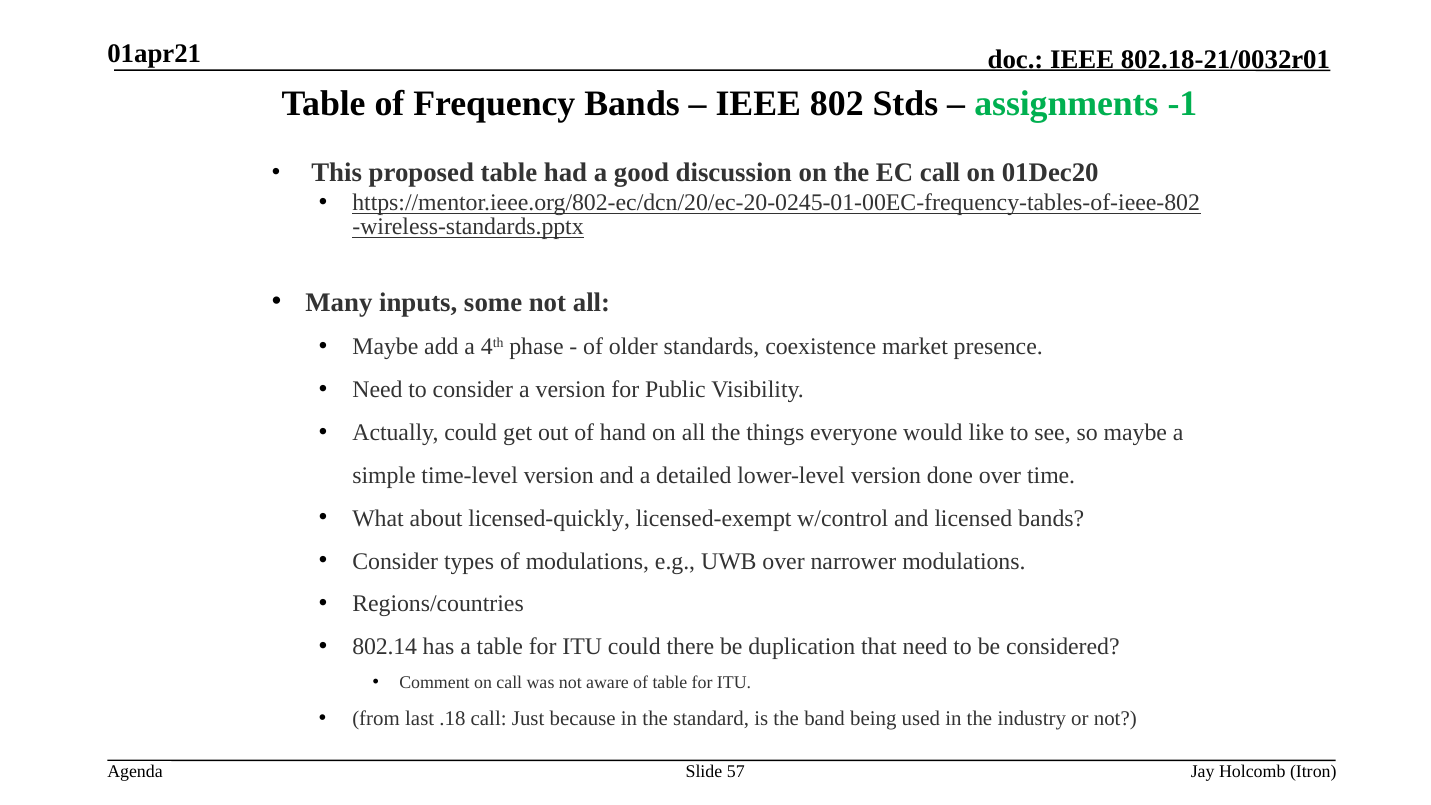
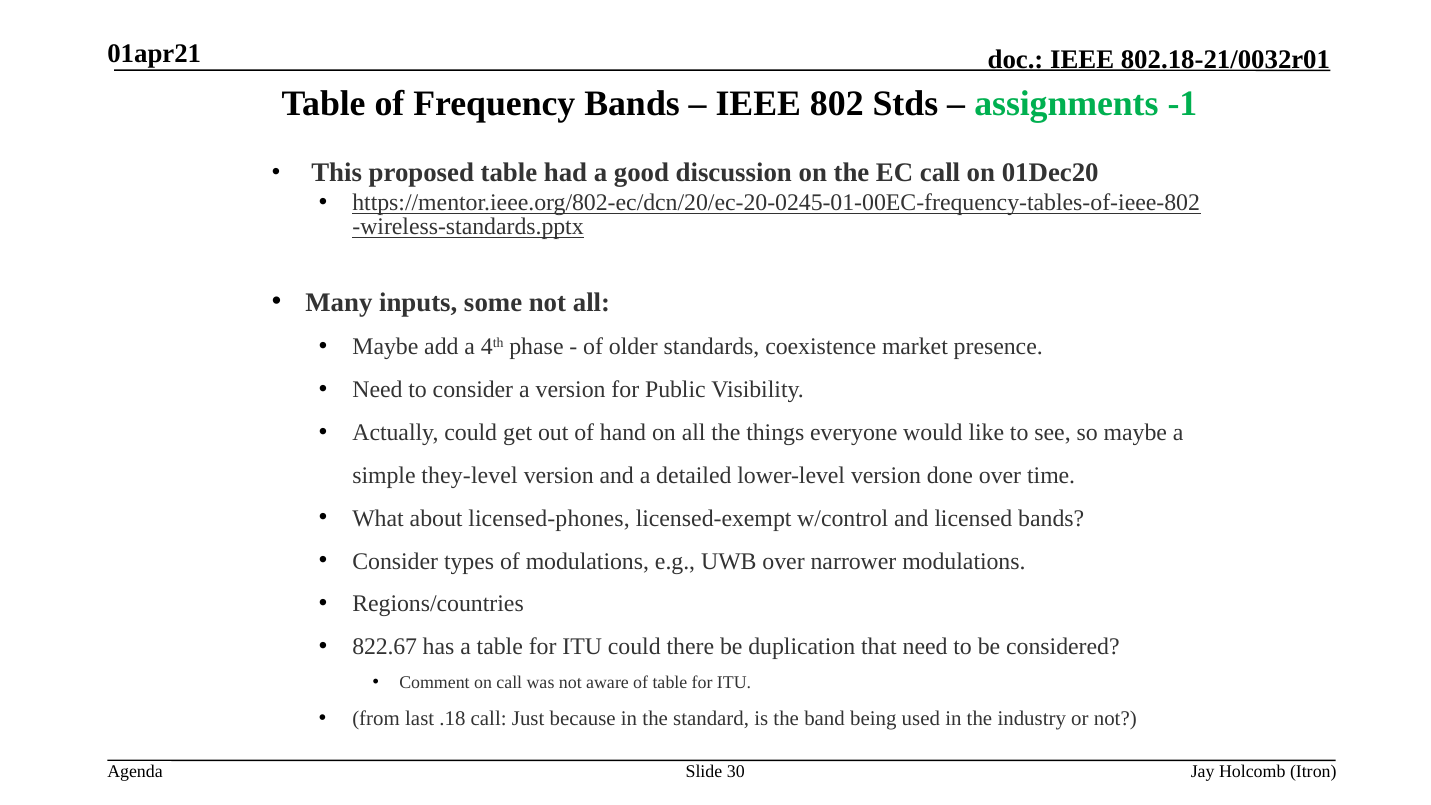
time-level: time-level -> they-level (470, 475)
licensed-quickly: licensed-quickly -> licensed-phones (549, 518)
802.14: 802.14 -> 822.67 (385, 647)
57: 57 -> 30 (736, 772)
